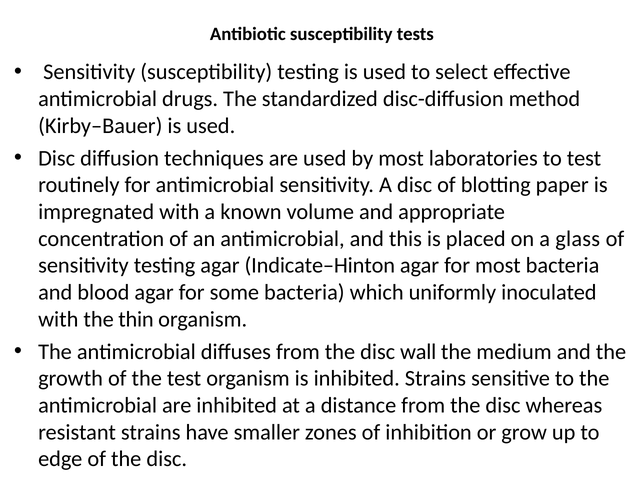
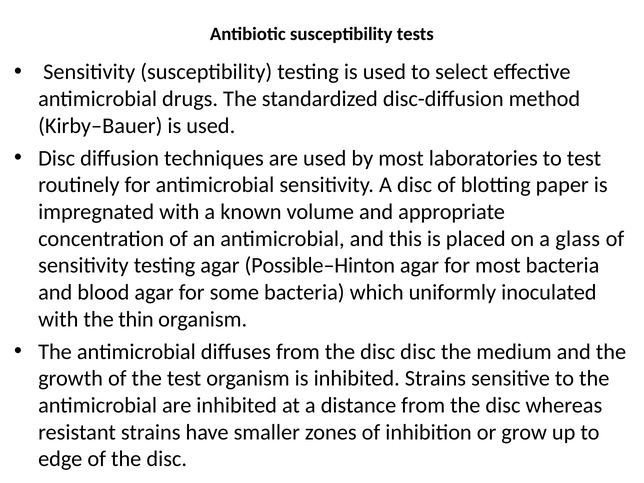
Indicate–Hinton: Indicate–Hinton -> Possible–Hinton (320, 266)
disc wall: wall -> disc (418, 352)
